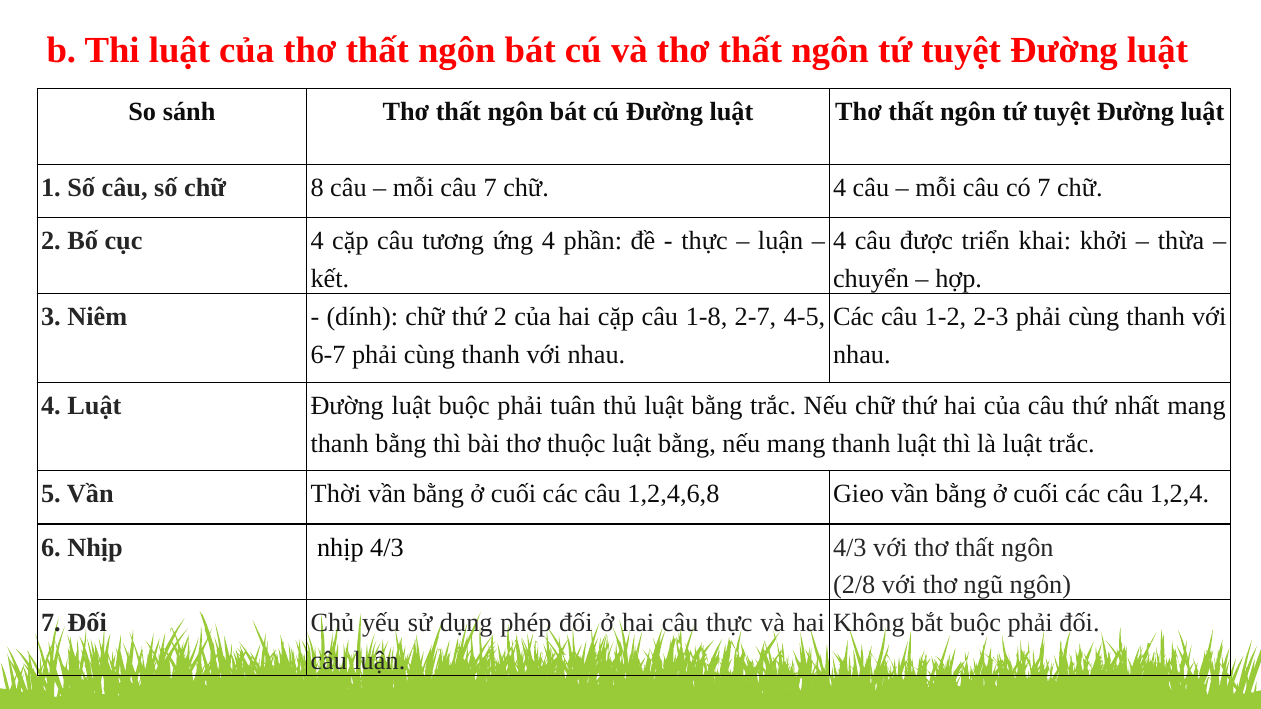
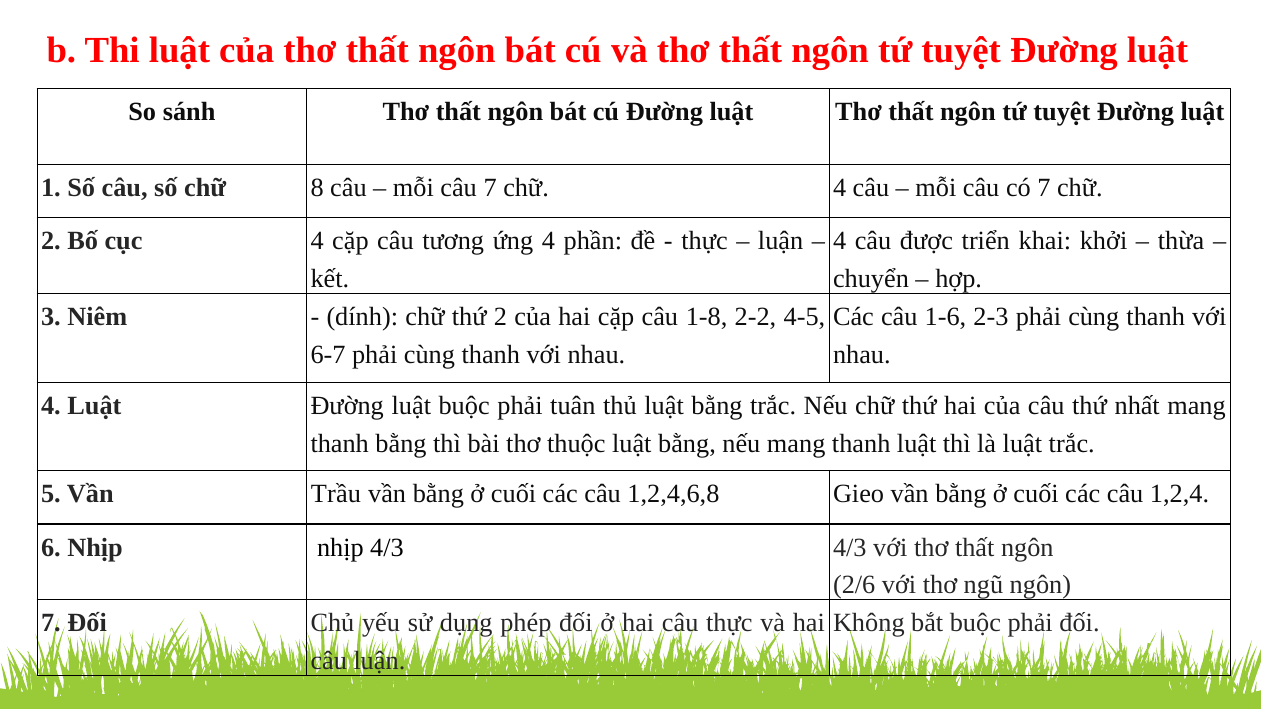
2-7: 2-7 -> 2-2 (756, 317)
1-2: 1-2 -> 1-6 (945, 317)
Thời: Thời -> Trầu (336, 495)
2/8: 2/8 -> 2/6 (854, 586)
